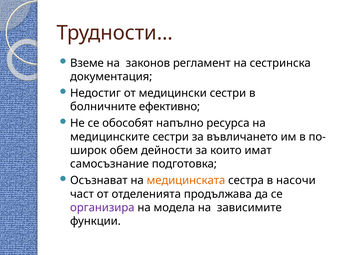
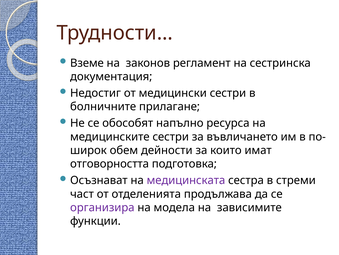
ефективно: ефективно -> прилагане (169, 106)
самосъзнание: самосъзнание -> отговорността (110, 164)
медицинската colour: orange -> purple (186, 180)
насочи: насочи -> стреми (296, 180)
